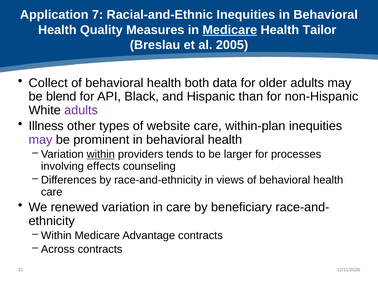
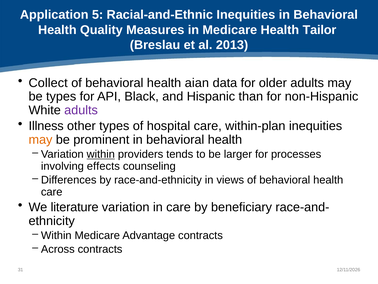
7: 7 -> 5 (98, 15)
Medicare underline: present -> none (230, 30)
2005: 2005 -> 2013 (232, 45)
both: both -> aian (197, 83)
be blend: blend -> types (61, 96)
website: website -> hospital (169, 126)
may colour: purple -> orange (40, 139)
renewed: renewed -> literature (75, 207)
